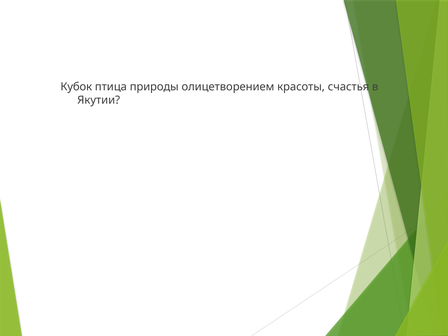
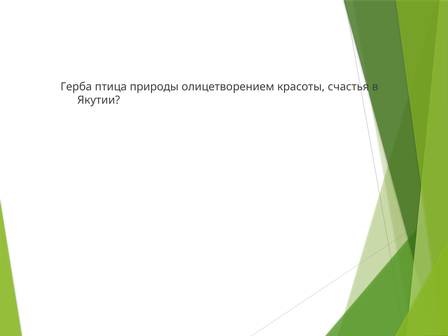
Кубок: Кубок -> Герба (76, 87)
